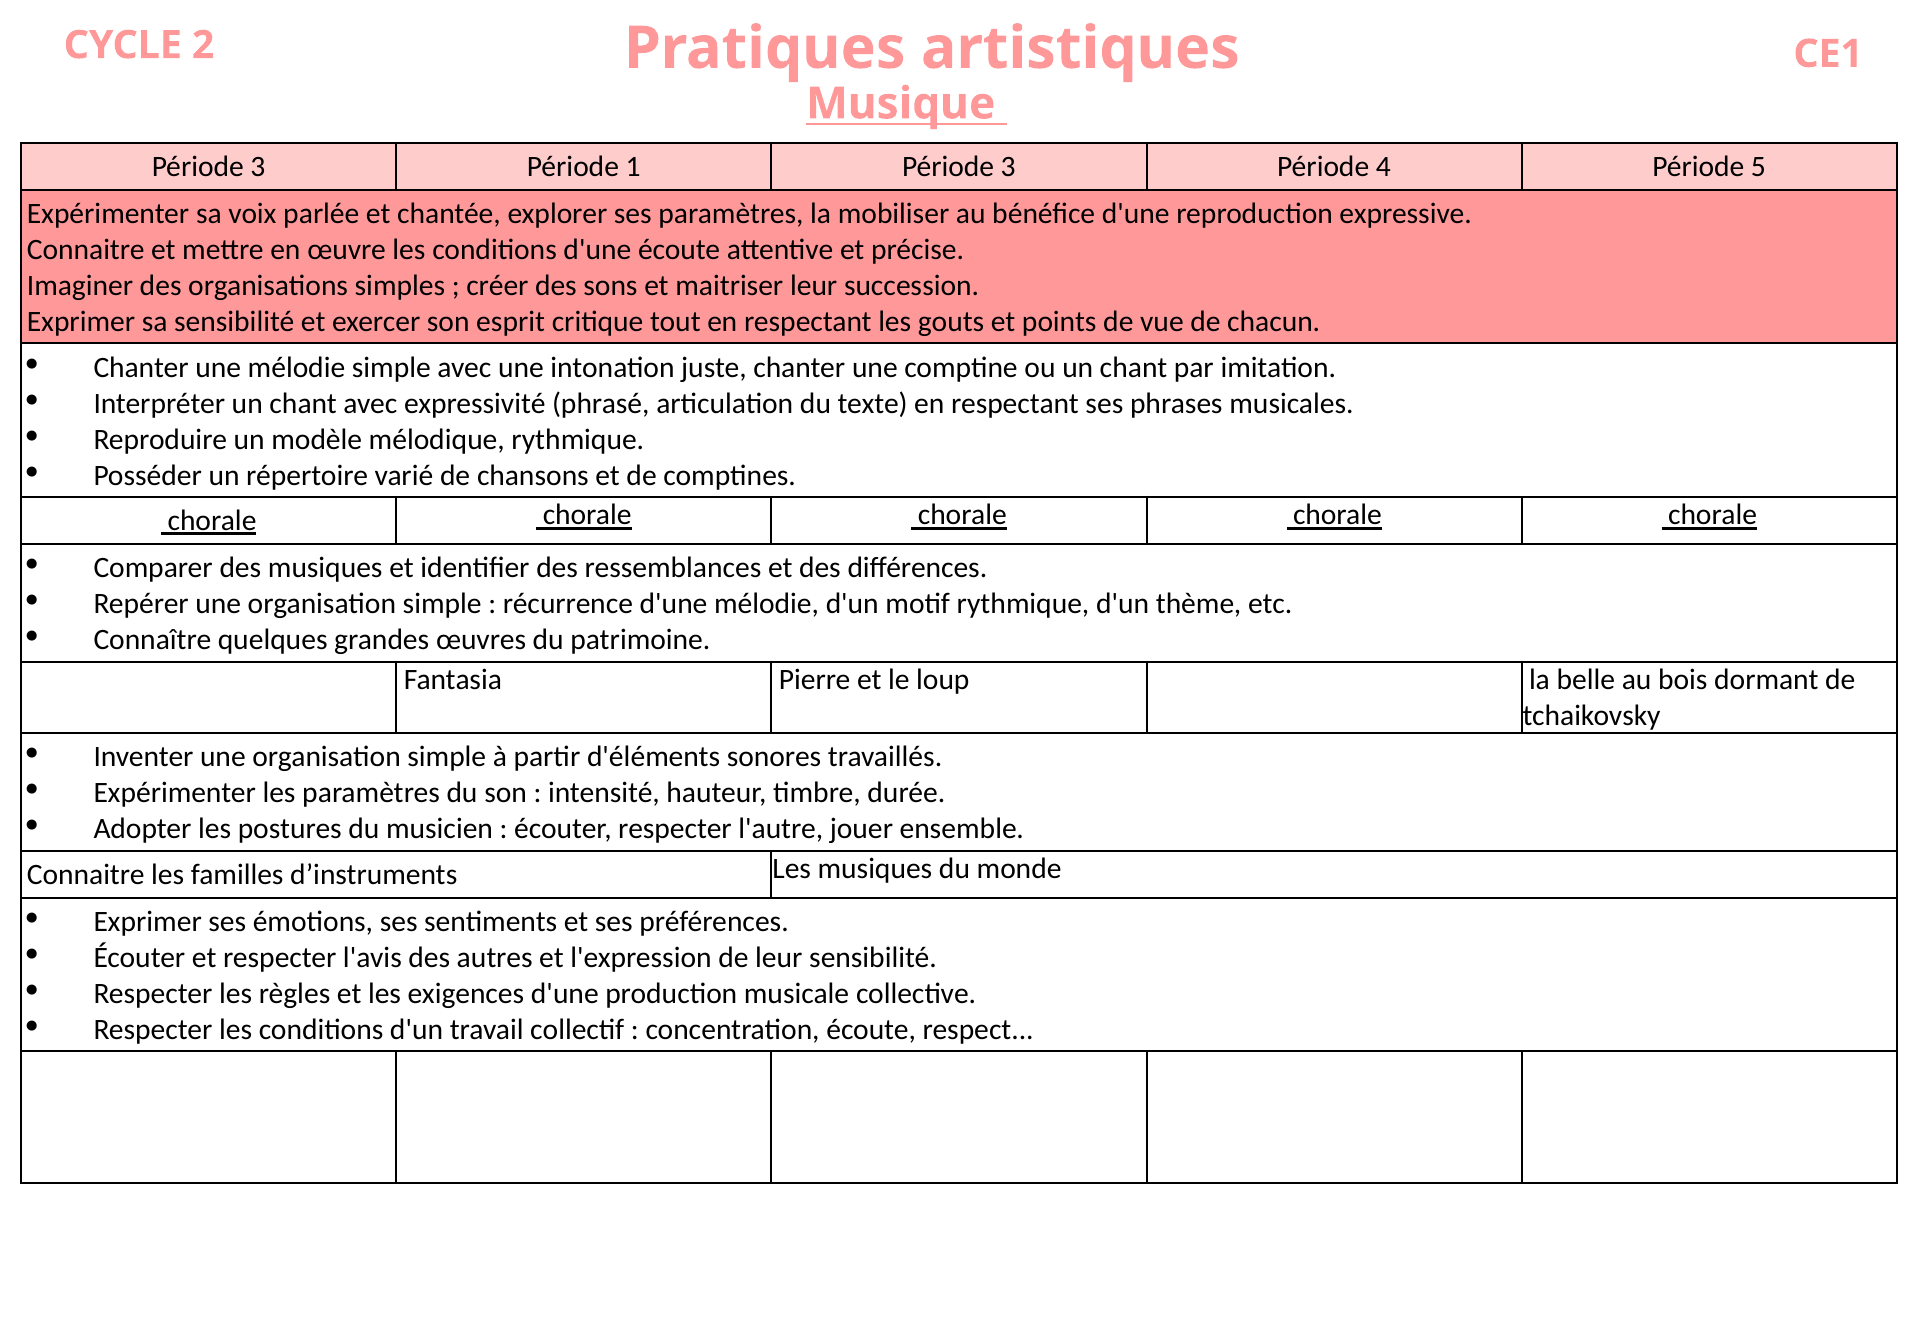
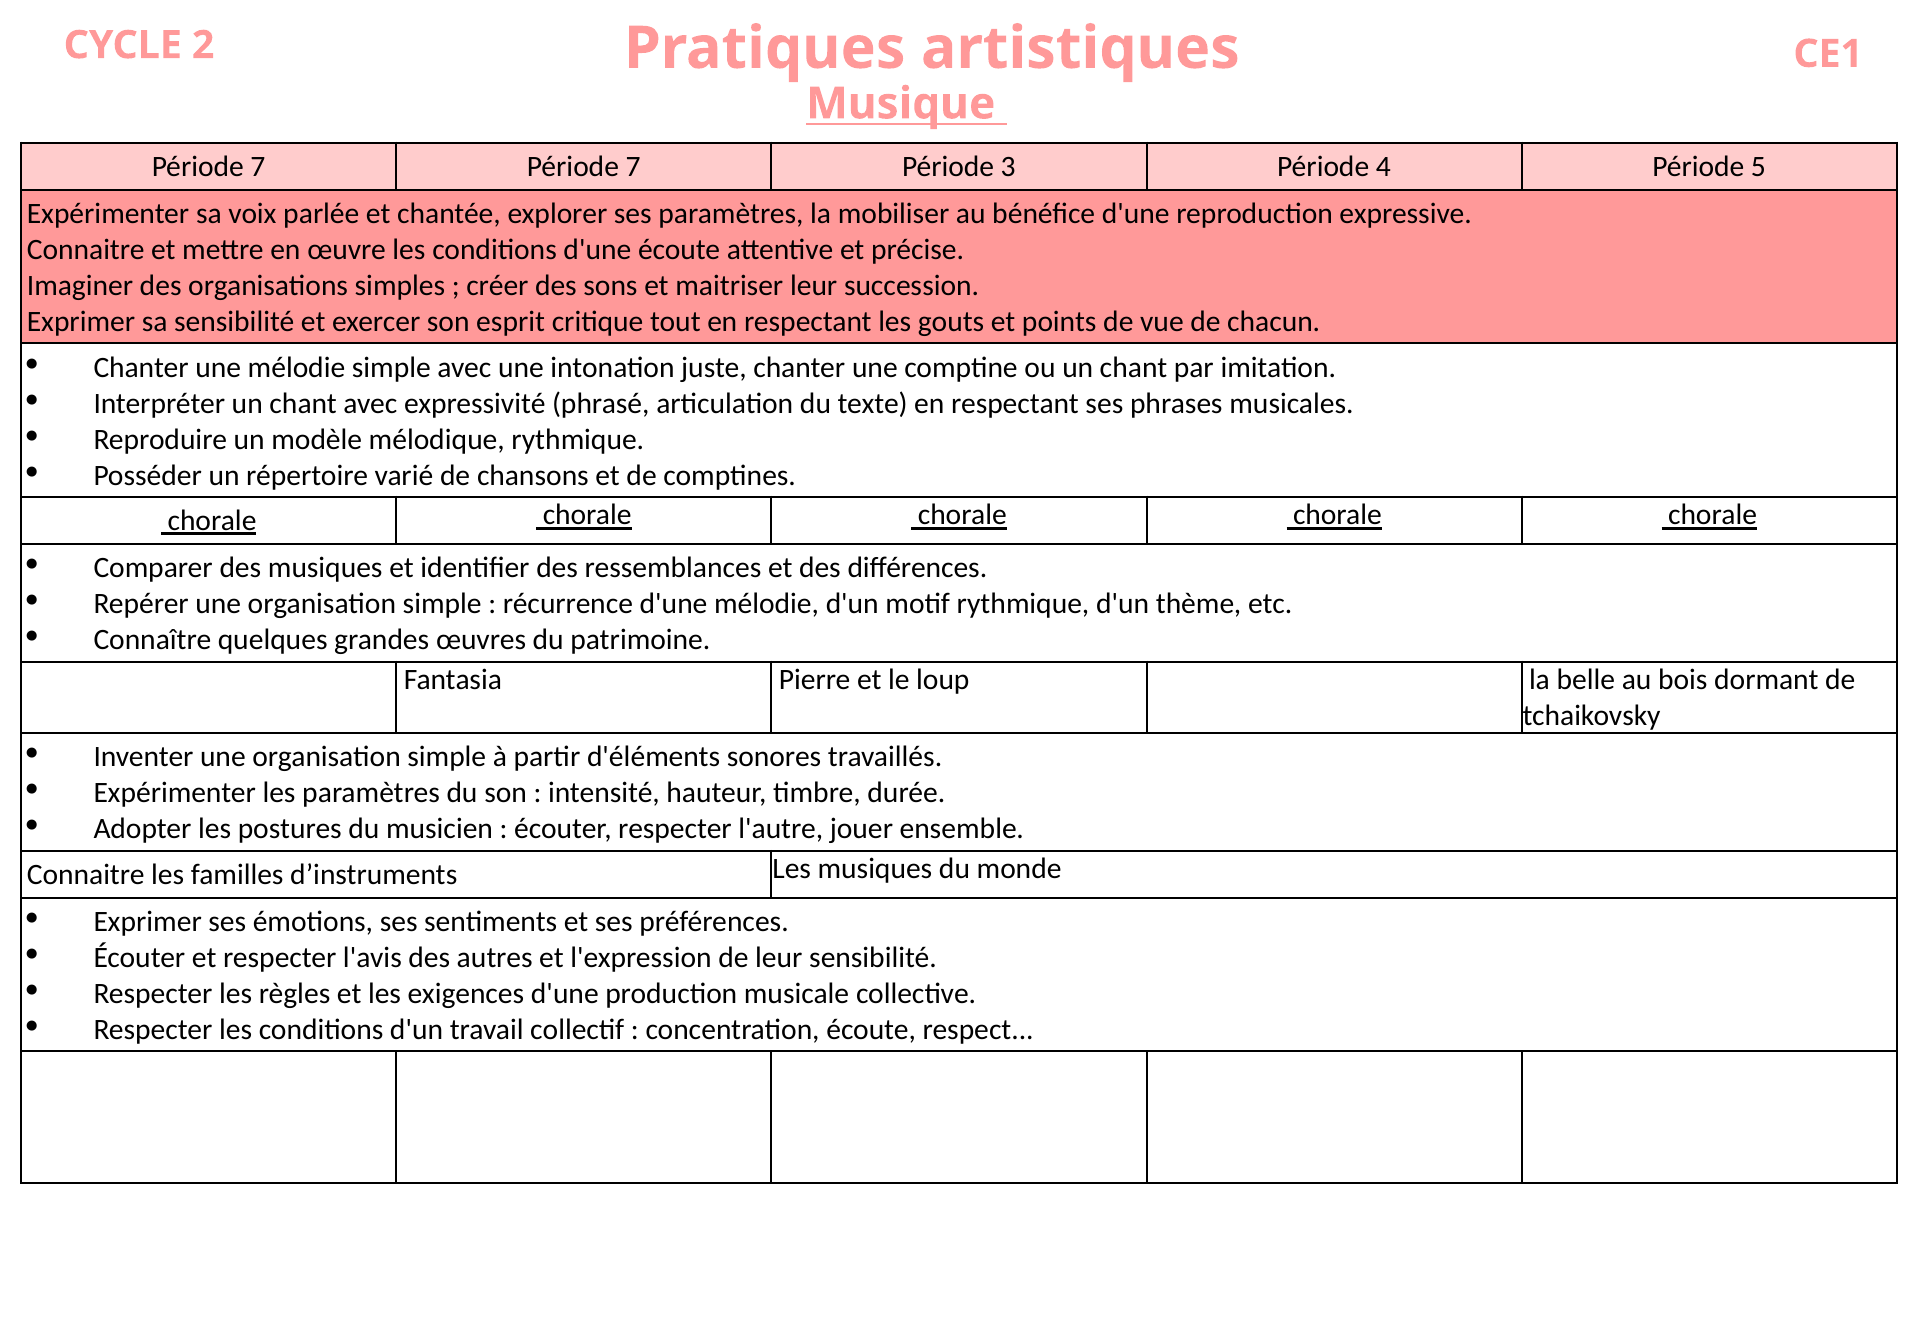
3: 3 -> 7 (258, 167)
1: 1 -> 7 (633, 167)
